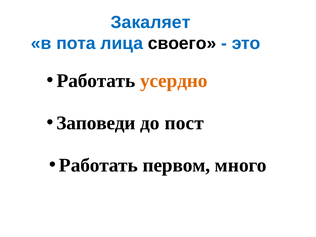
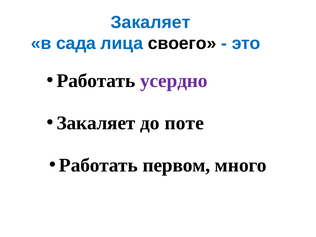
пота: пота -> сада (76, 43)
усердно colour: orange -> purple (174, 81)
Заповеди: Заповеди -> Закаляет (96, 123)
пост: пост -> поте (184, 123)
